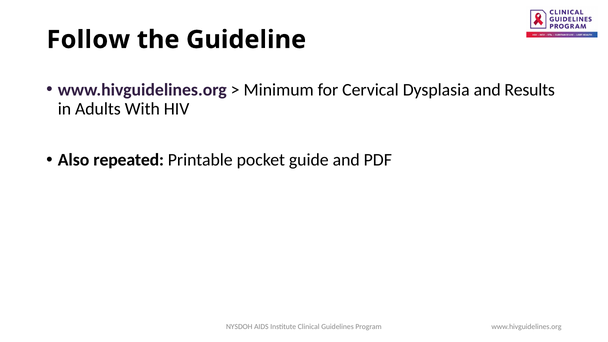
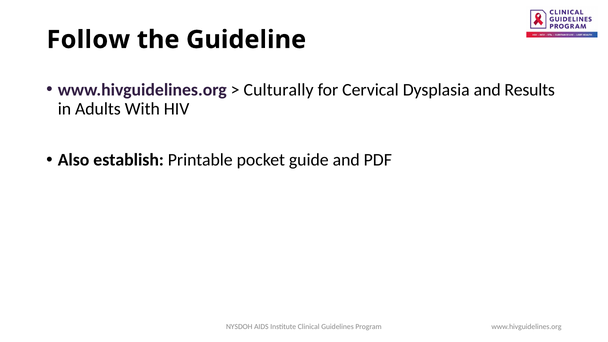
Minimum: Minimum -> Culturally (279, 90)
repeated: repeated -> establish (129, 160)
